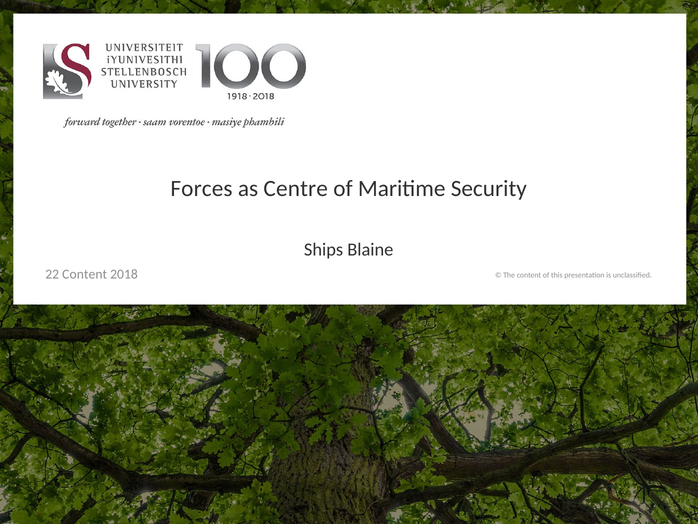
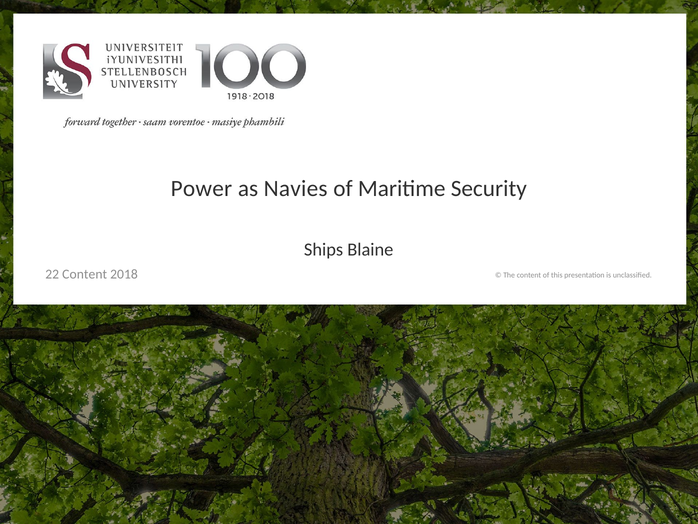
Forces: Forces -> Power (201, 188)
Centre: Centre -> Navies (296, 188)
